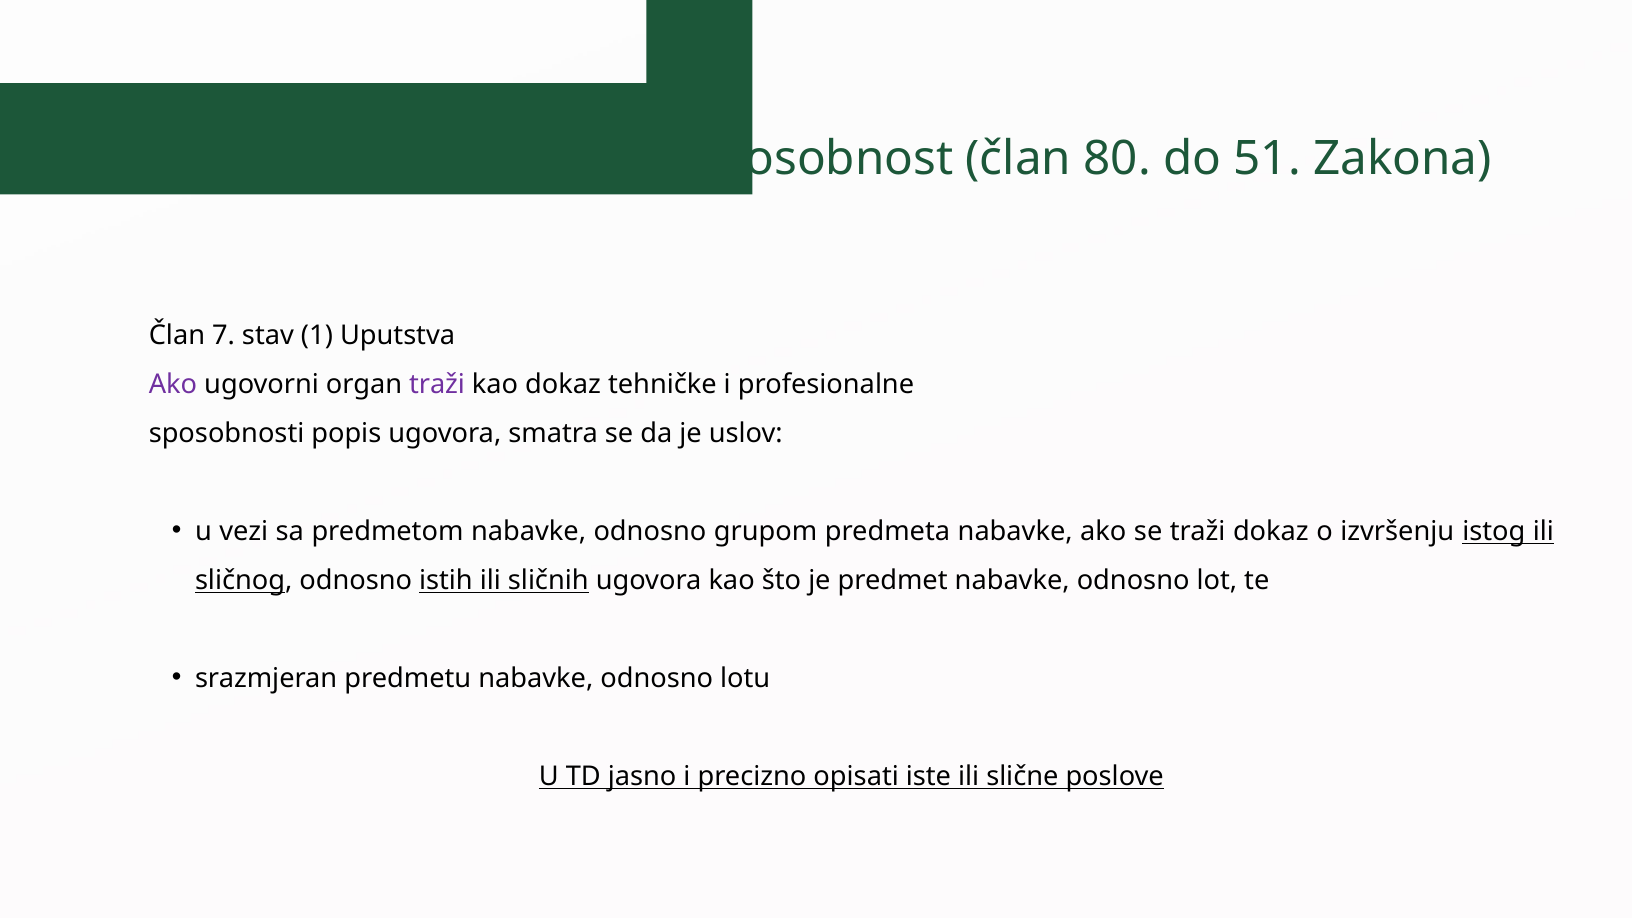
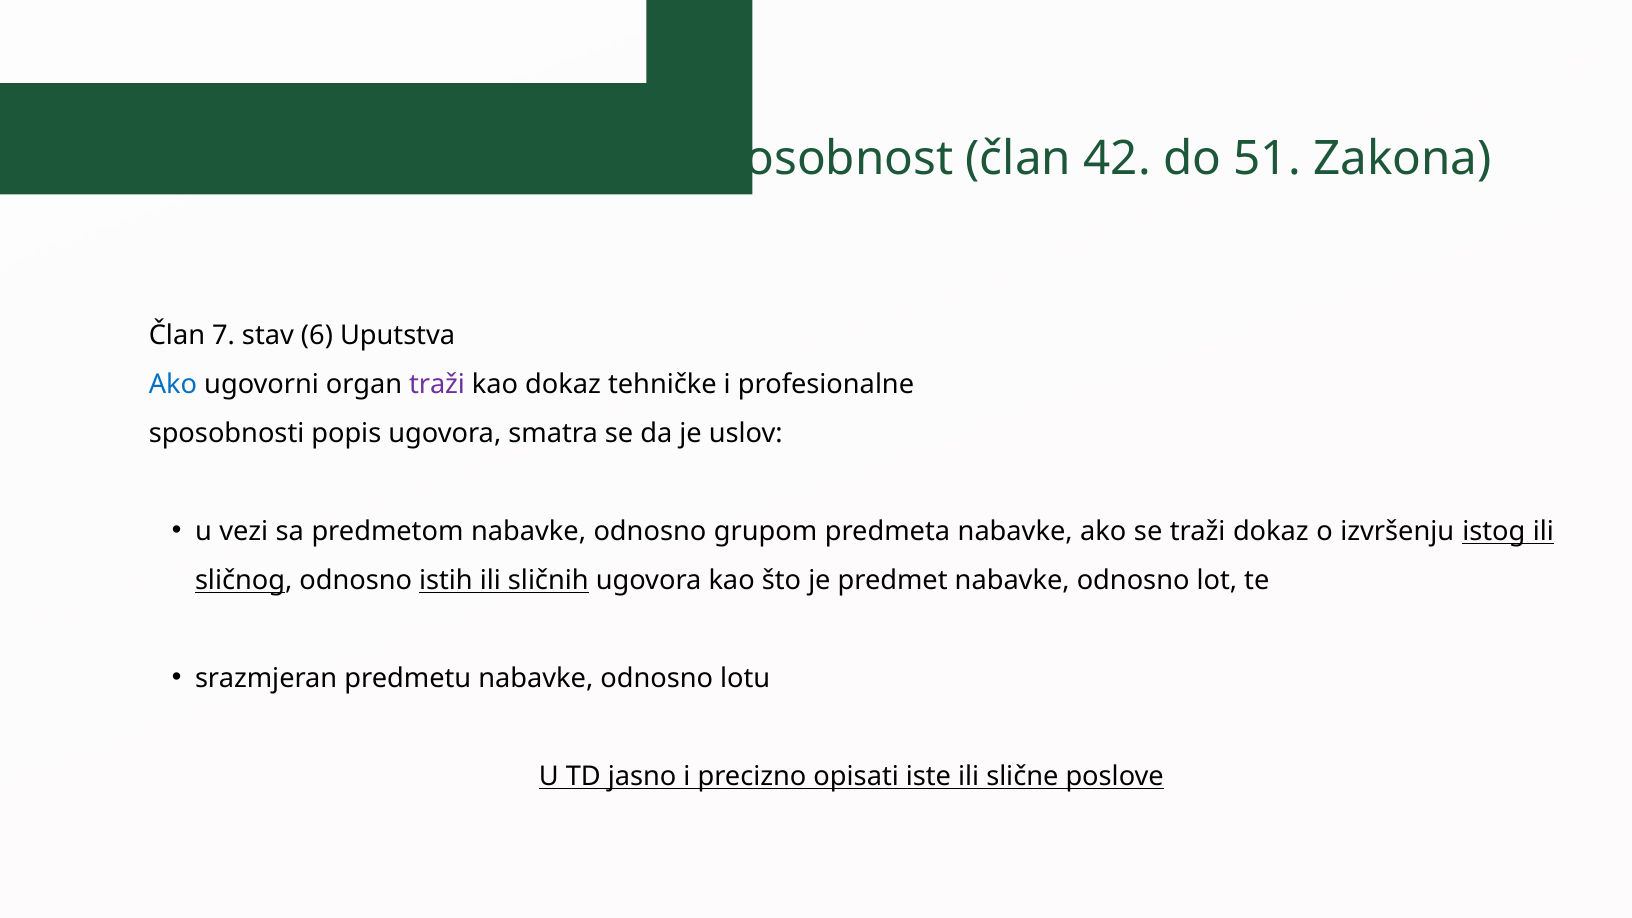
80: 80 -> 42 (1117, 159)
1: 1 -> 6 (317, 336)
Ako colour: purple -> blue (173, 384)
